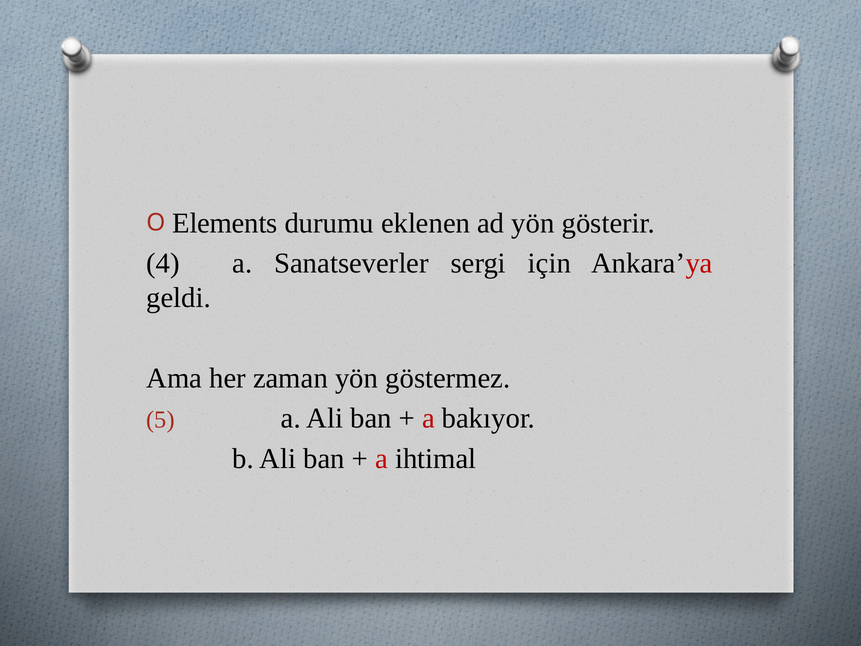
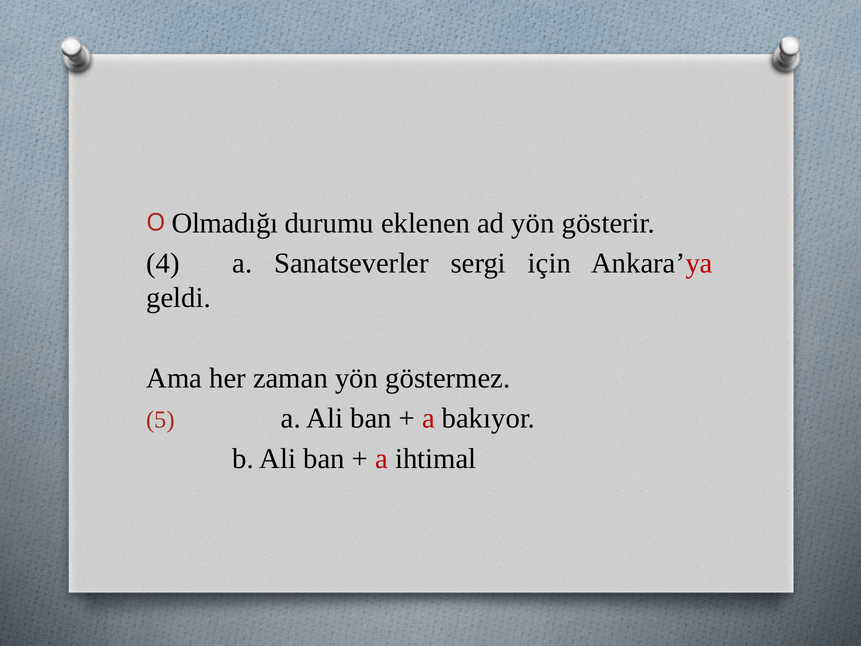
Elements: Elements -> Olmadığı (225, 223)
